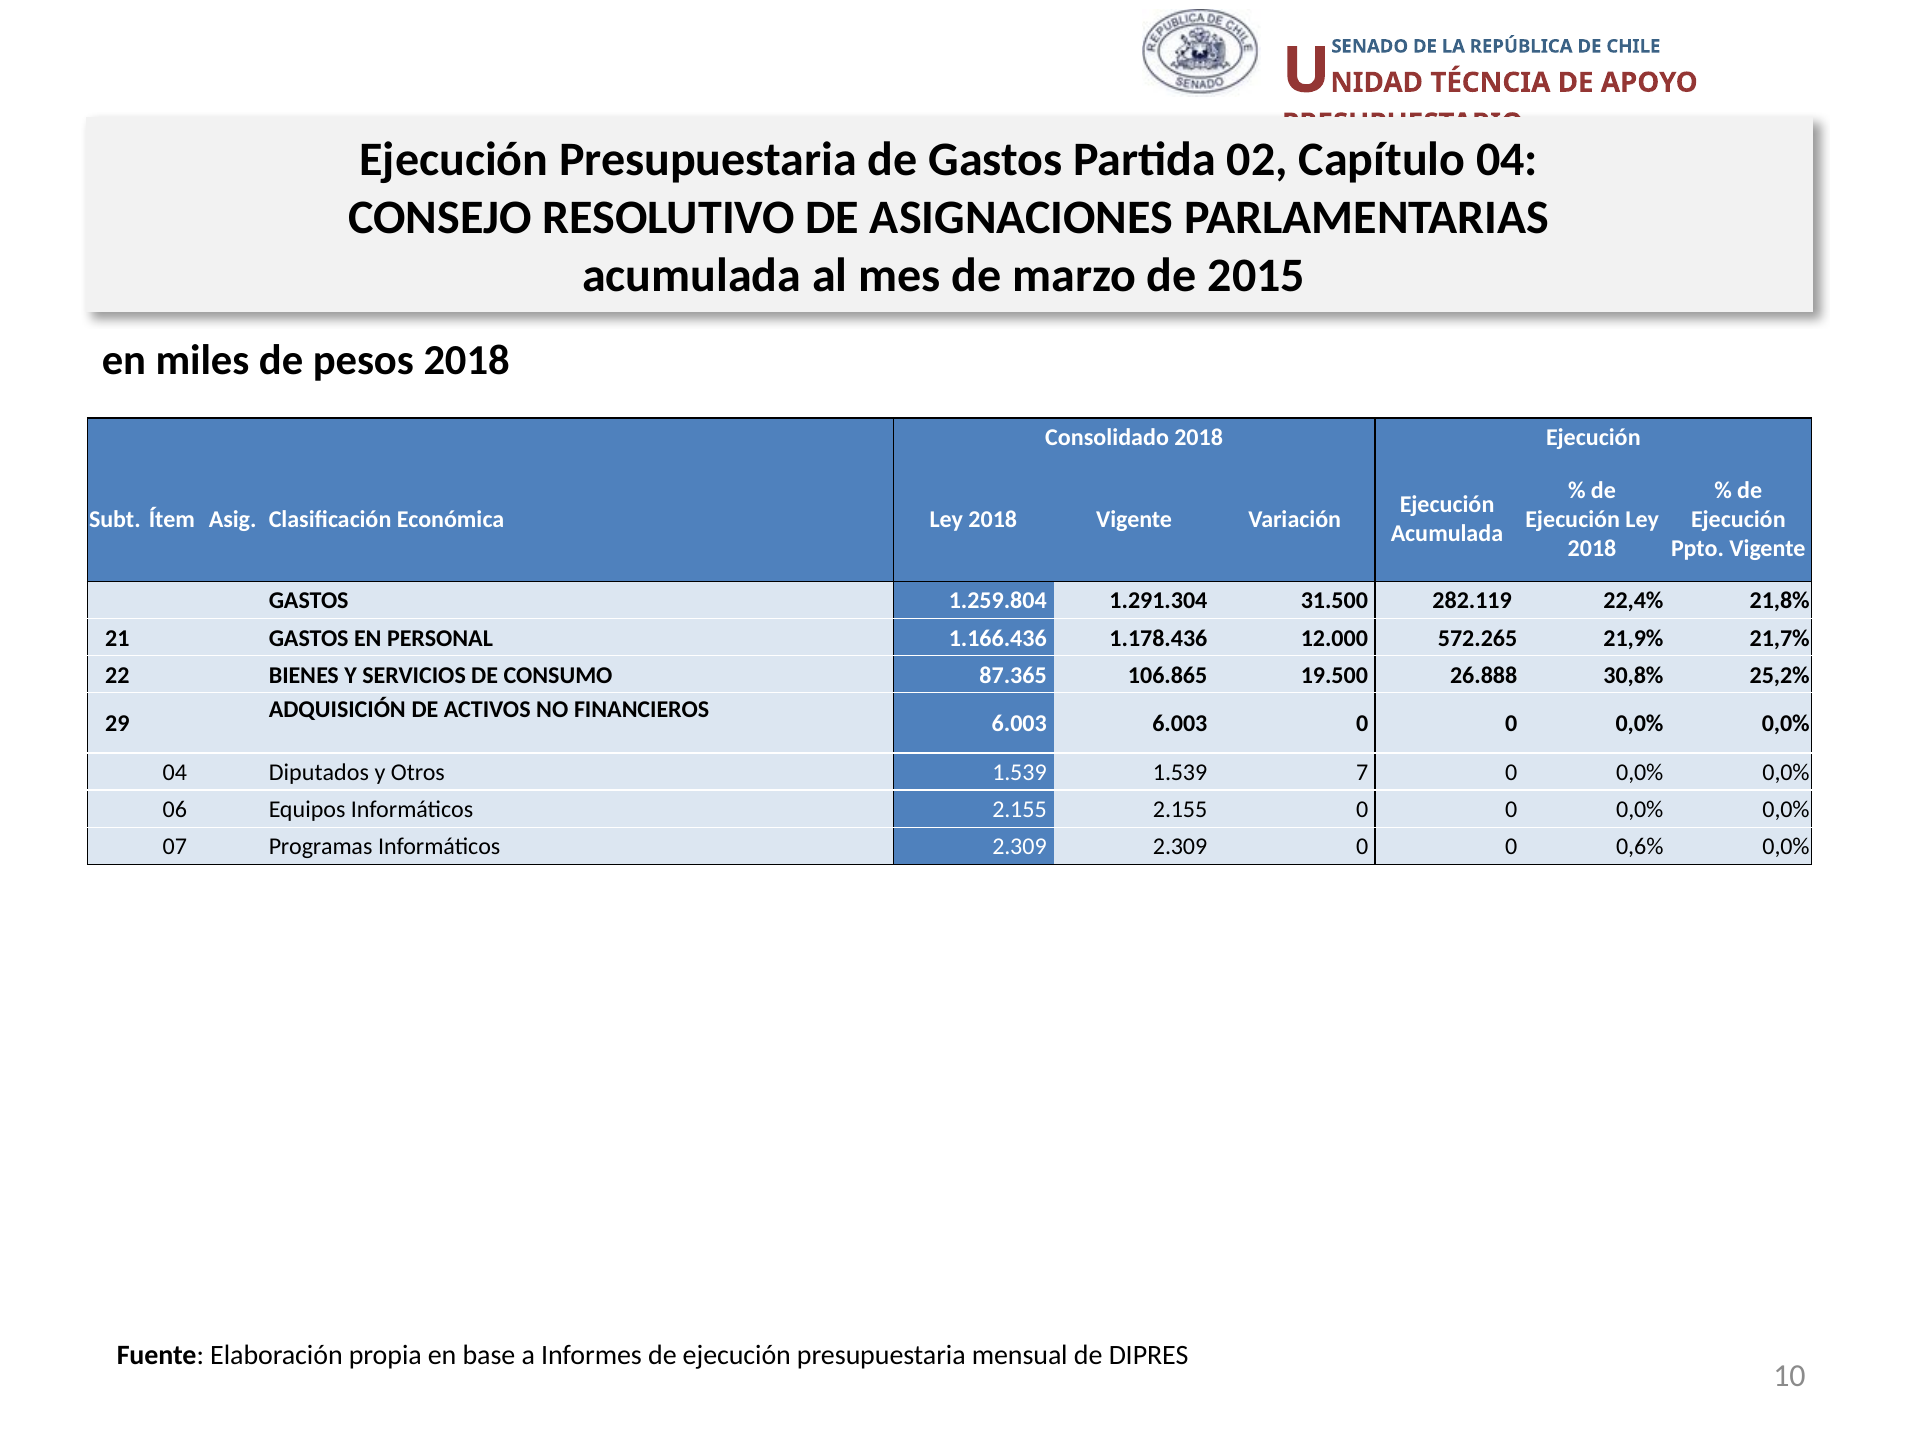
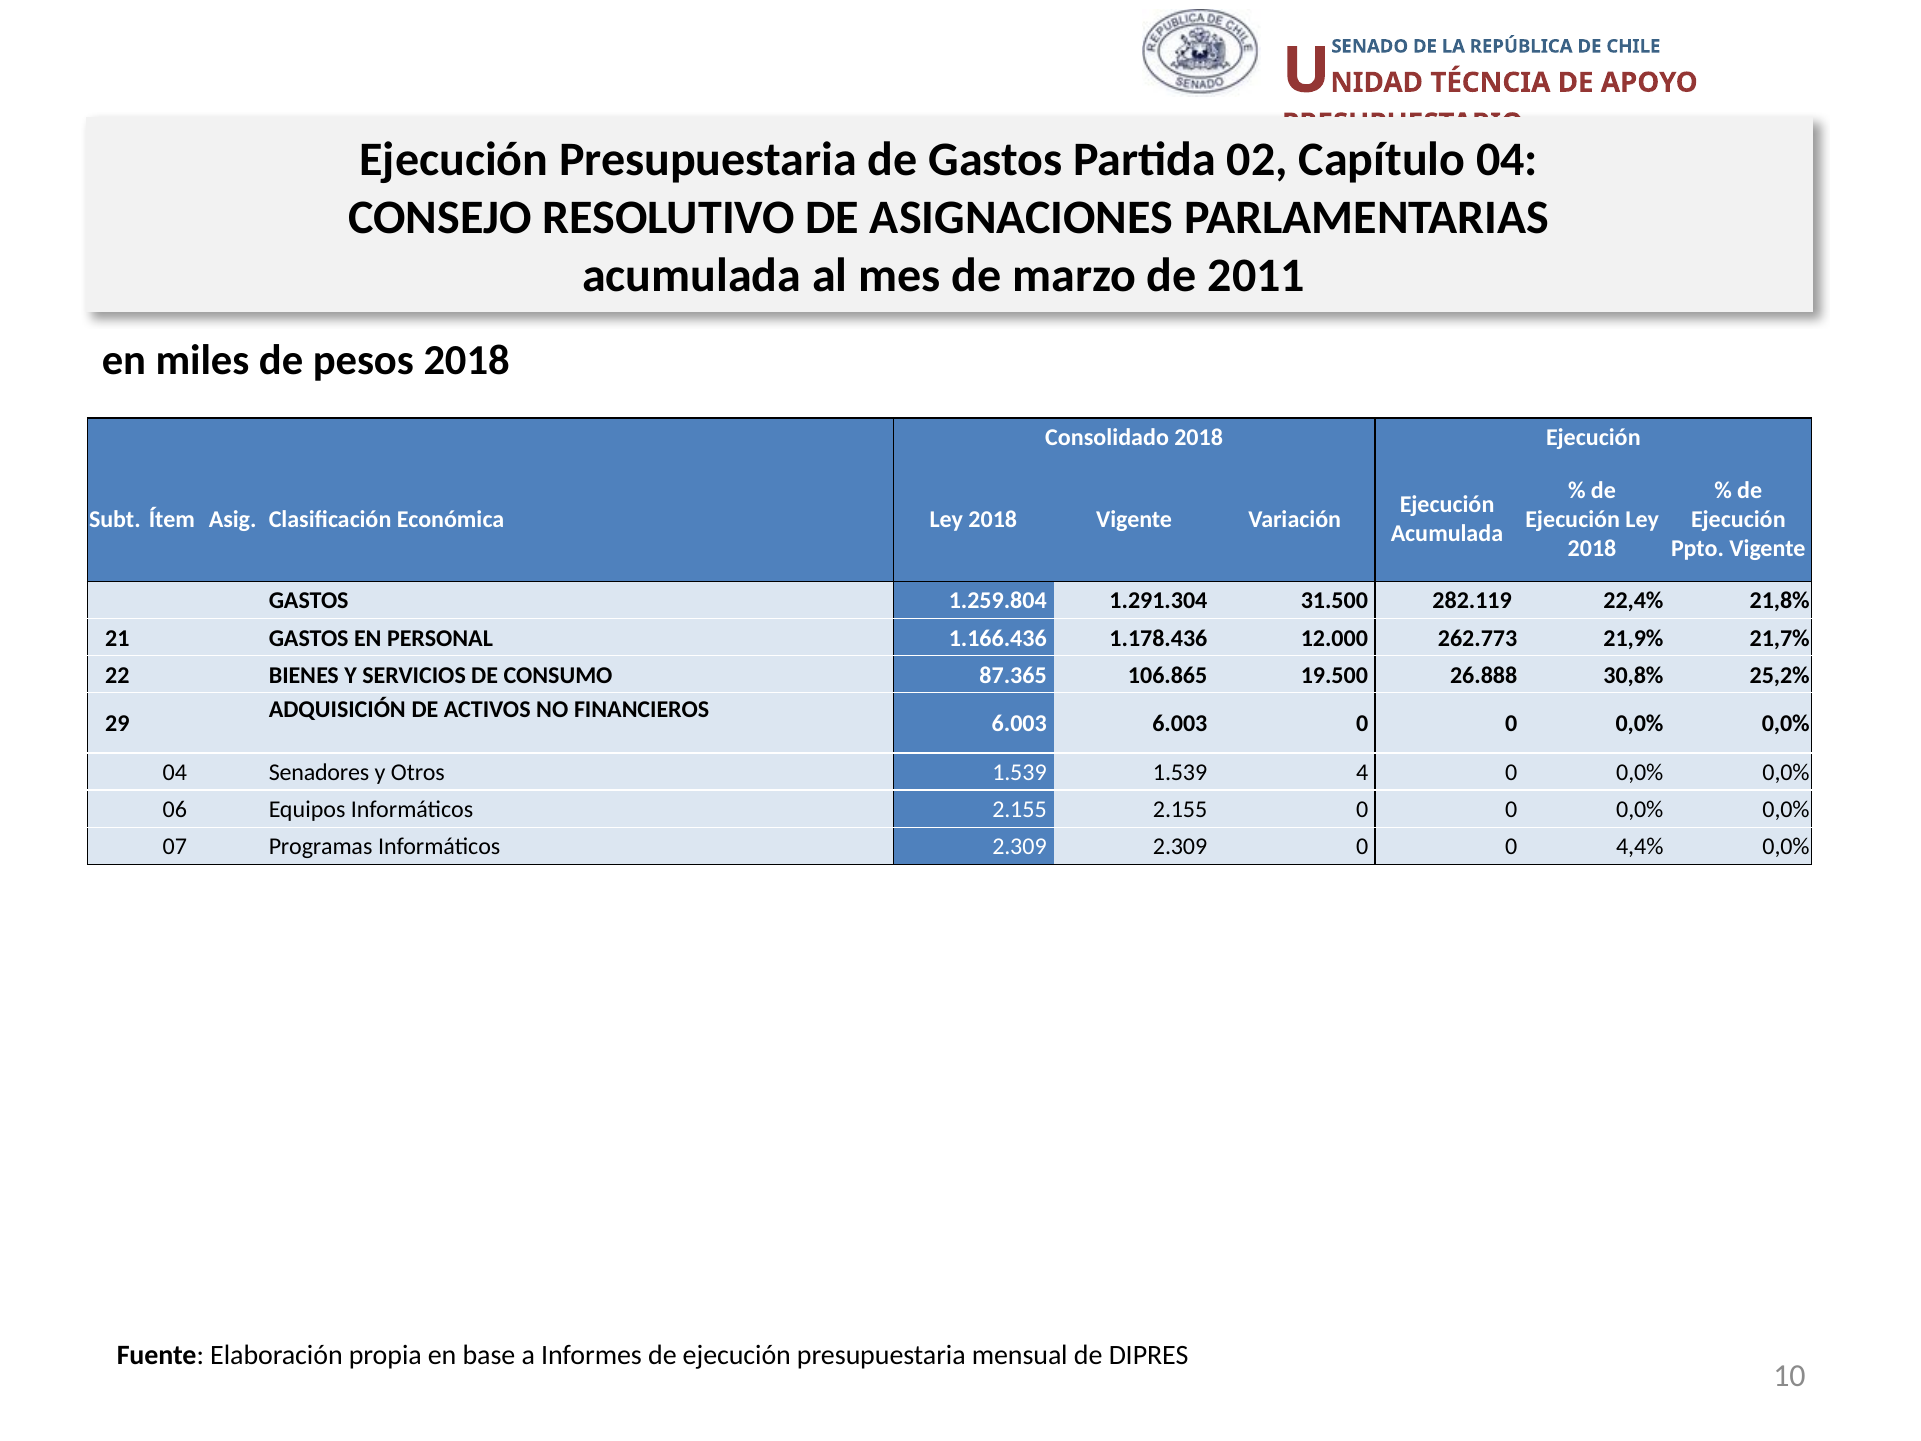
2015: 2015 -> 2011 (1256, 275)
572.265: 572.265 -> 262.773 (1478, 638)
Diputados: Diputados -> Senadores (319, 772)
7: 7 -> 4 (1362, 772)
0,6%: 0,6% -> 4,4% (1640, 847)
